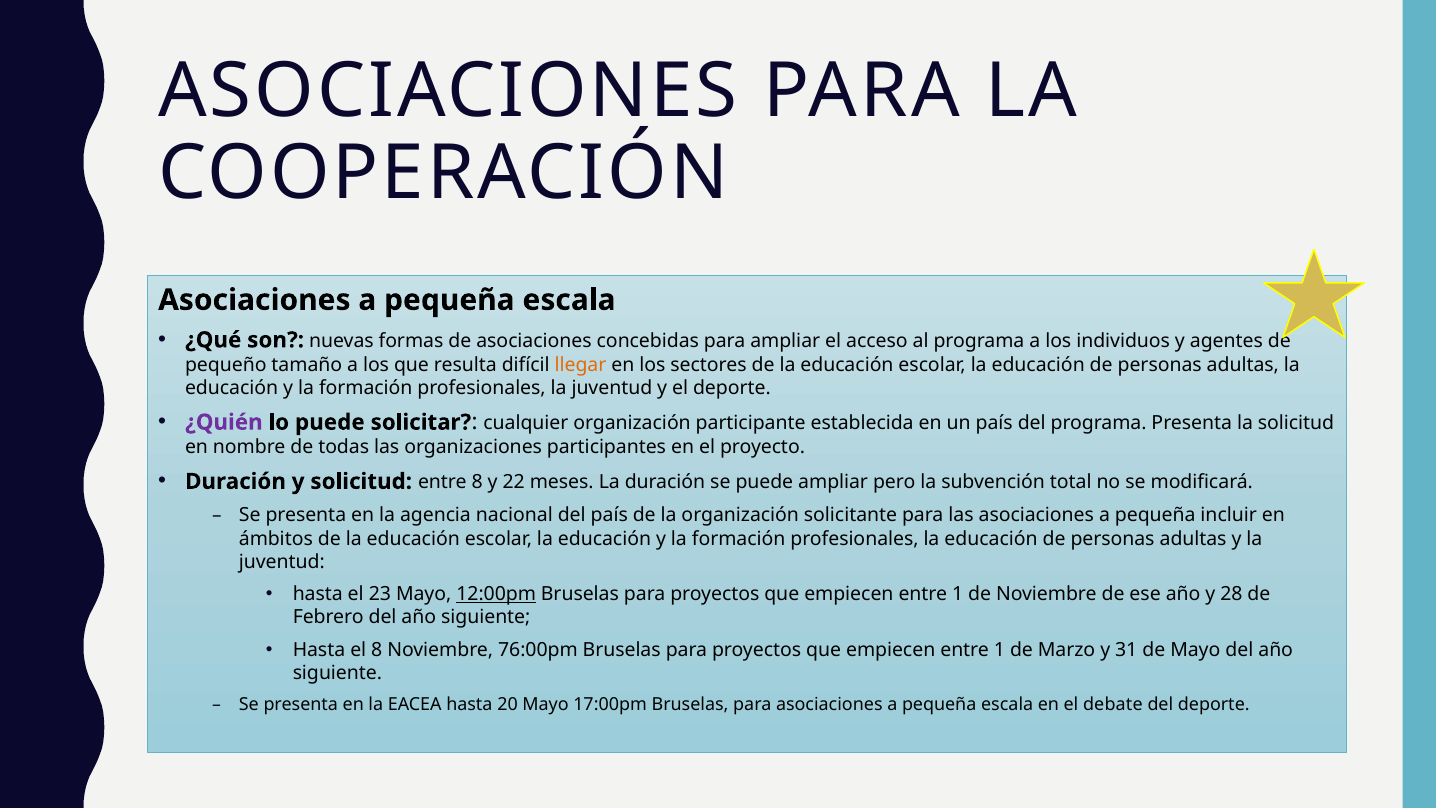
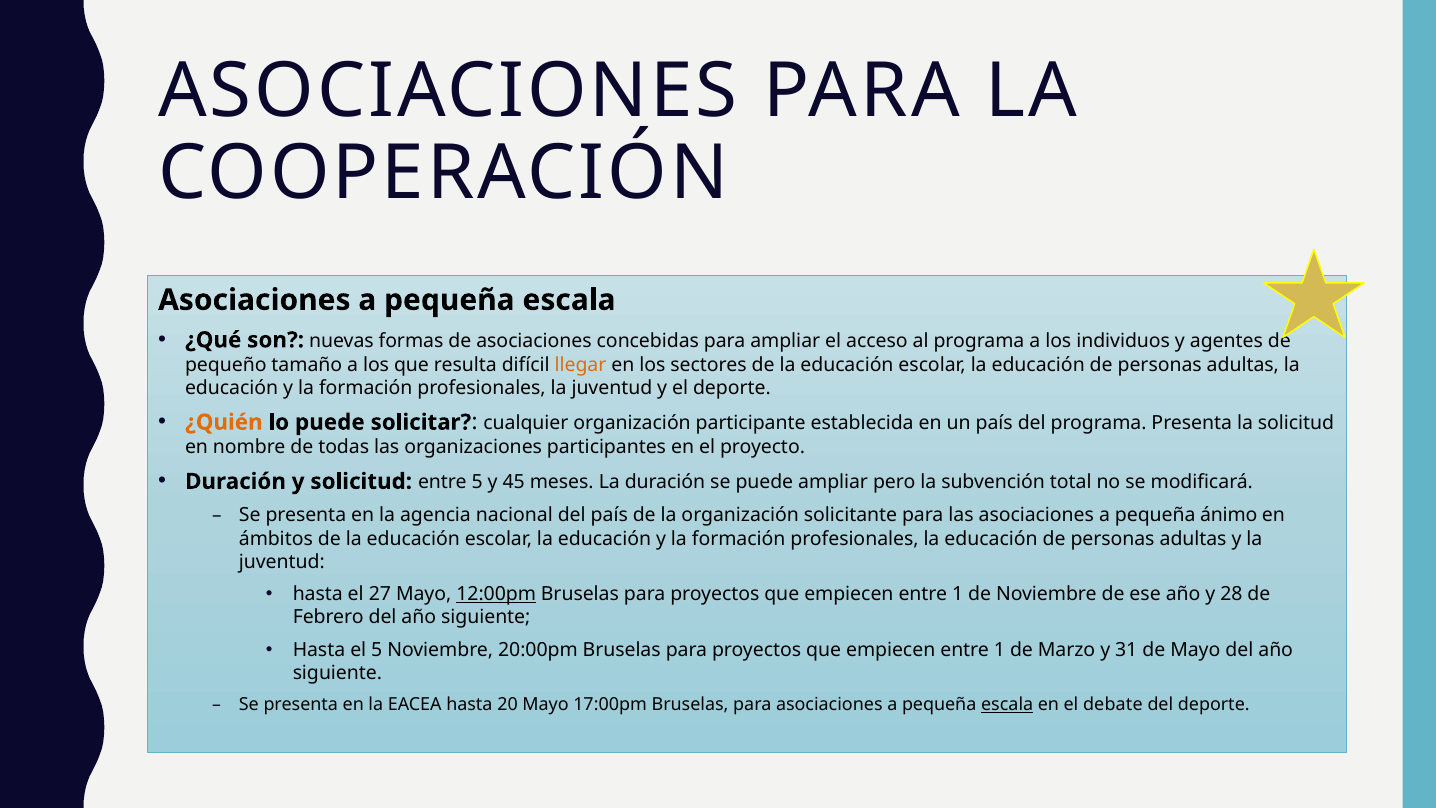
¿Quién colour: purple -> orange (224, 422)
entre 8: 8 -> 5 (477, 482)
22: 22 -> 45 (514, 482)
incluir: incluir -> ánimo (1229, 515)
23: 23 -> 27 (380, 594)
el 8: 8 -> 5 (377, 650)
76:00pm: 76:00pm -> 20:00pm (538, 650)
escala underline: none -> present (1007, 704)
